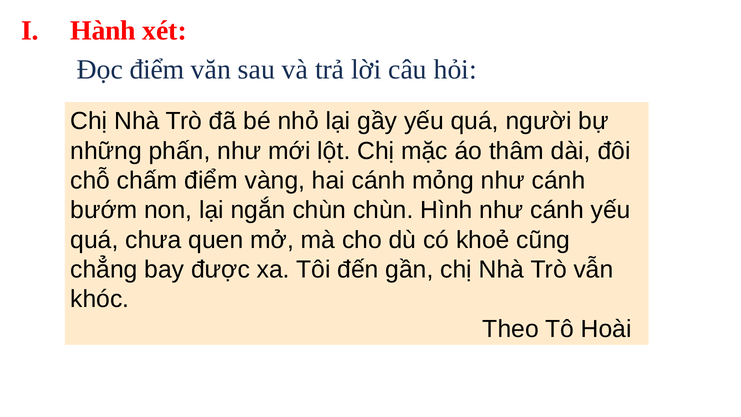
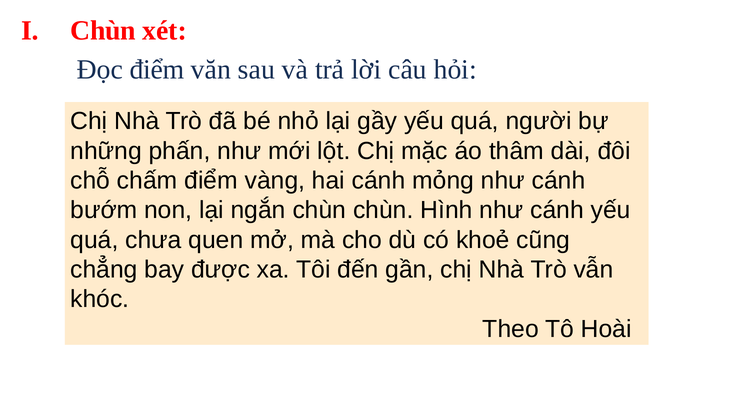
Hành: Hành -> Chùn (103, 31)
